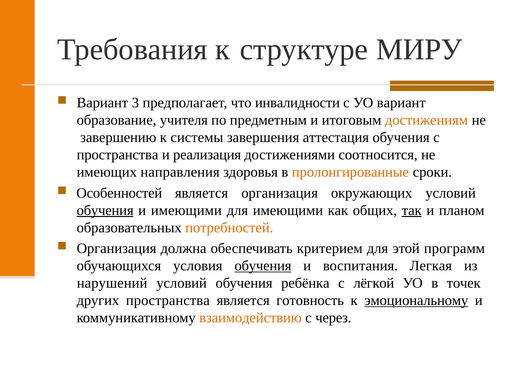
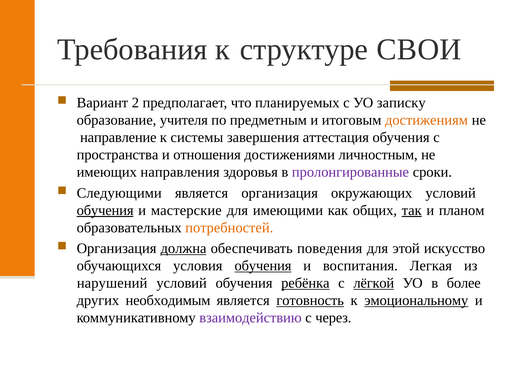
МИРУ: МИРУ -> СВОИ (419, 49)
3: 3 -> 2 (135, 103)
инвалидности: инвалидности -> планируемых (297, 103)
УО вариант: вариант -> записку (401, 103)
завершению: завершению -> направление (118, 138)
реализация: реализация -> отношения (207, 155)
соотносится: соотносится -> личностным (378, 155)
пролонгированные colour: orange -> purple (350, 172)
Особенностей: Особенностей -> Следующими (119, 193)
и имеющими: имеющими -> мастерские (186, 210)
должна underline: none -> present (184, 248)
критерием: критерием -> поведения (330, 248)
программ: программ -> искусство (455, 248)
ребёнка underline: none -> present (305, 283)
лёгкой underline: none -> present (374, 283)
точек: точек -> более (464, 283)
других пространства: пространства -> необходимым (168, 300)
готовность underline: none -> present (310, 300)
взаимодействию colour: orange -> purple (250, 318)
